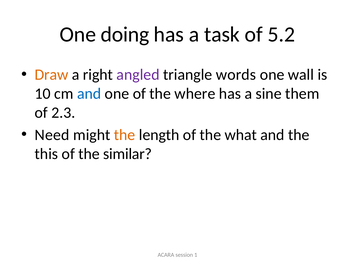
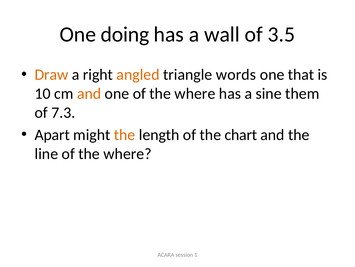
task: task -> wall (222, 34)
5.2: 5.2 -> 3.5 (281, 34)
angled colour: purple -> orange (138, 74)
wall: wall -> that (301, 74)
and colour: blue -> orange (89, 93)
2.3: 2.3 -> 7.3 (63, 112)
Need: Need -> Apart (52, 134)
what: what -> chart (241, 134)
this: this -> line (46, 153)
similar: similar -> where (127, 153)
